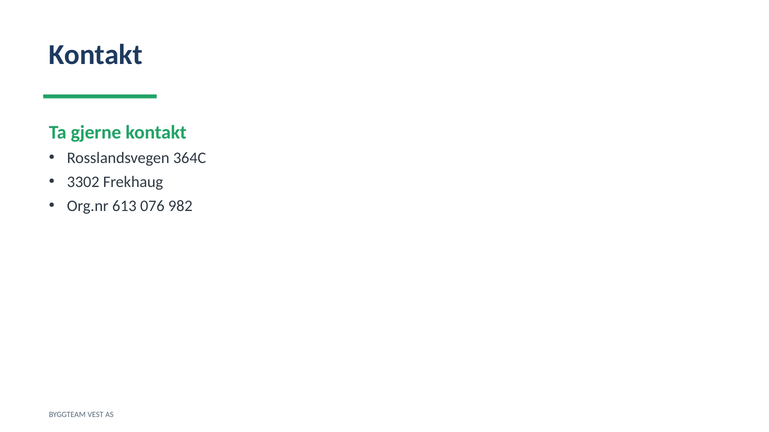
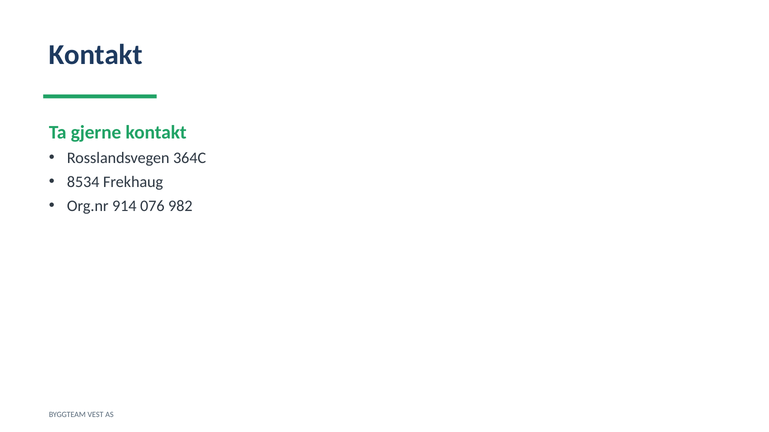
3302: 3302 -> 8534 (83, 182)
613: 613 -> 914 (124, 206)
